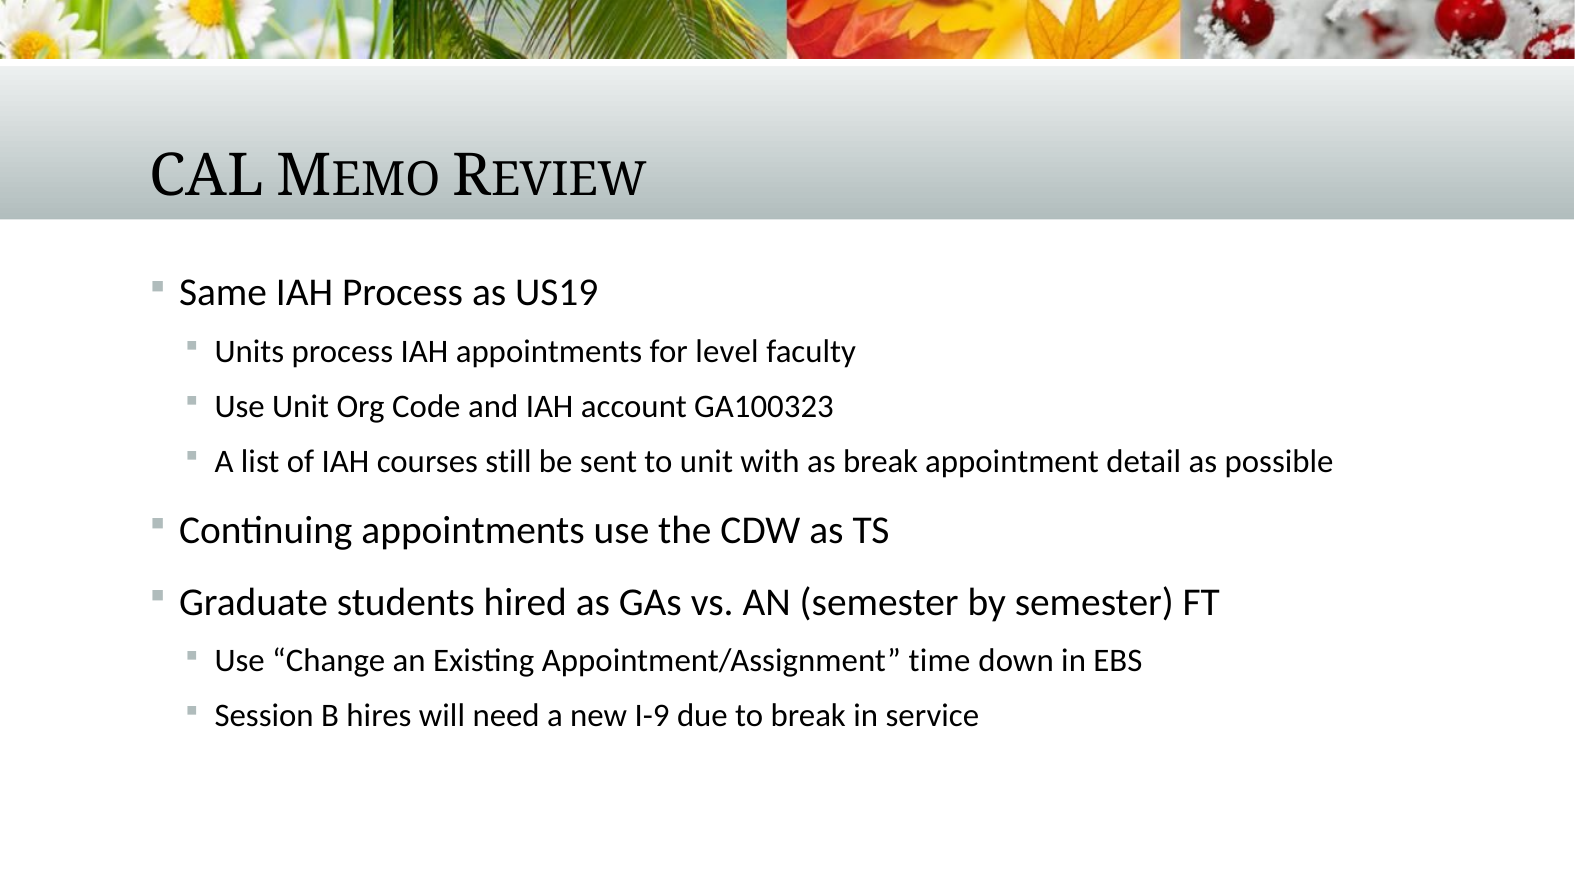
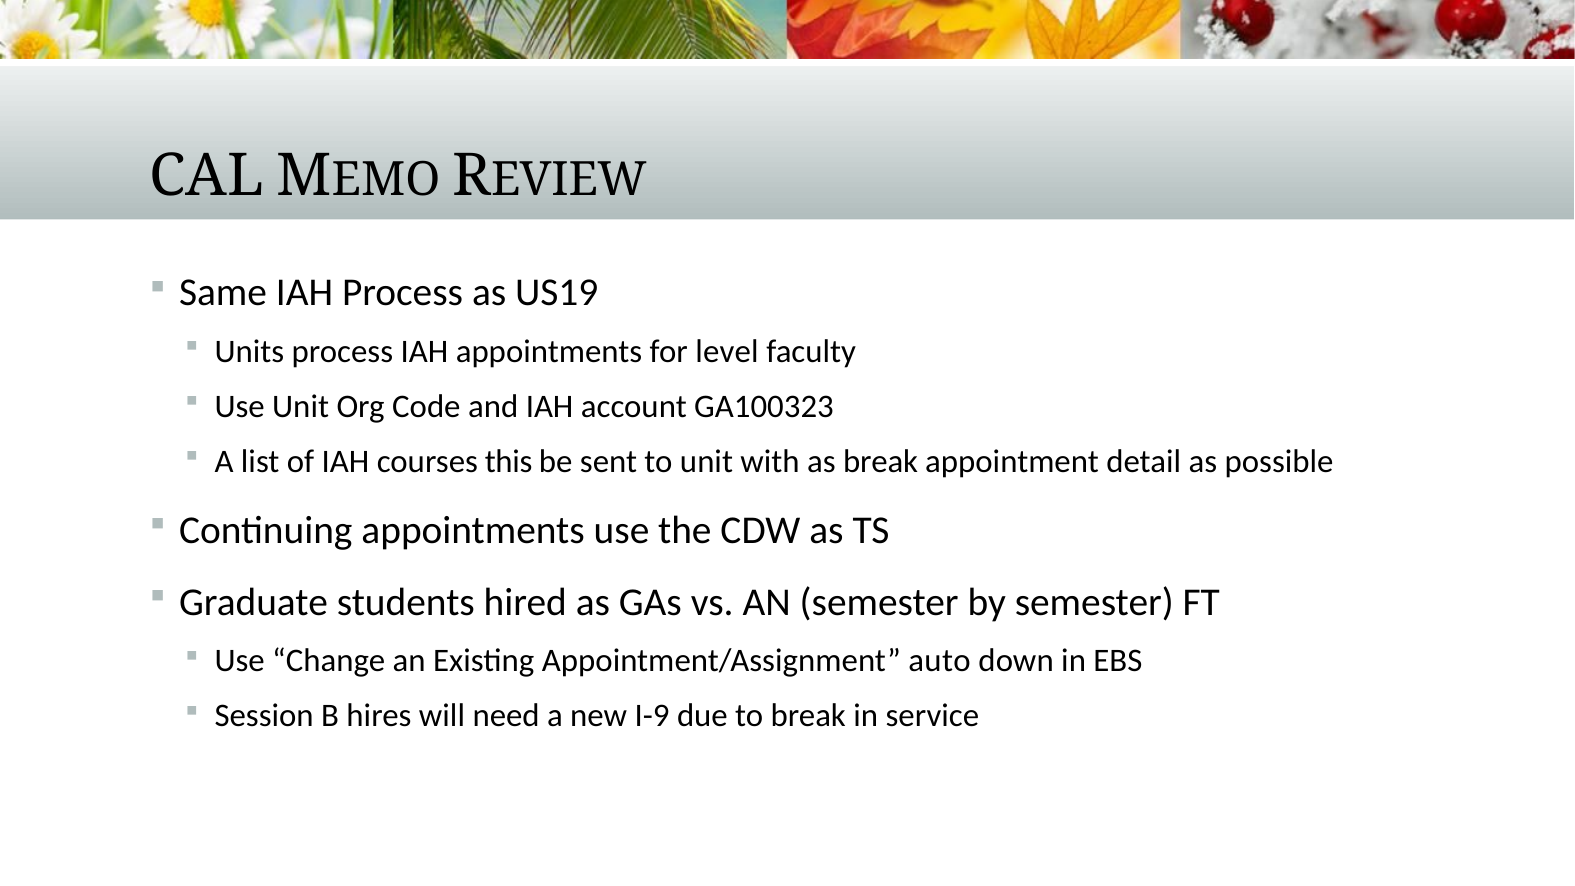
still: still -> this (509, 462)
time: time -> auto (940, 661)
